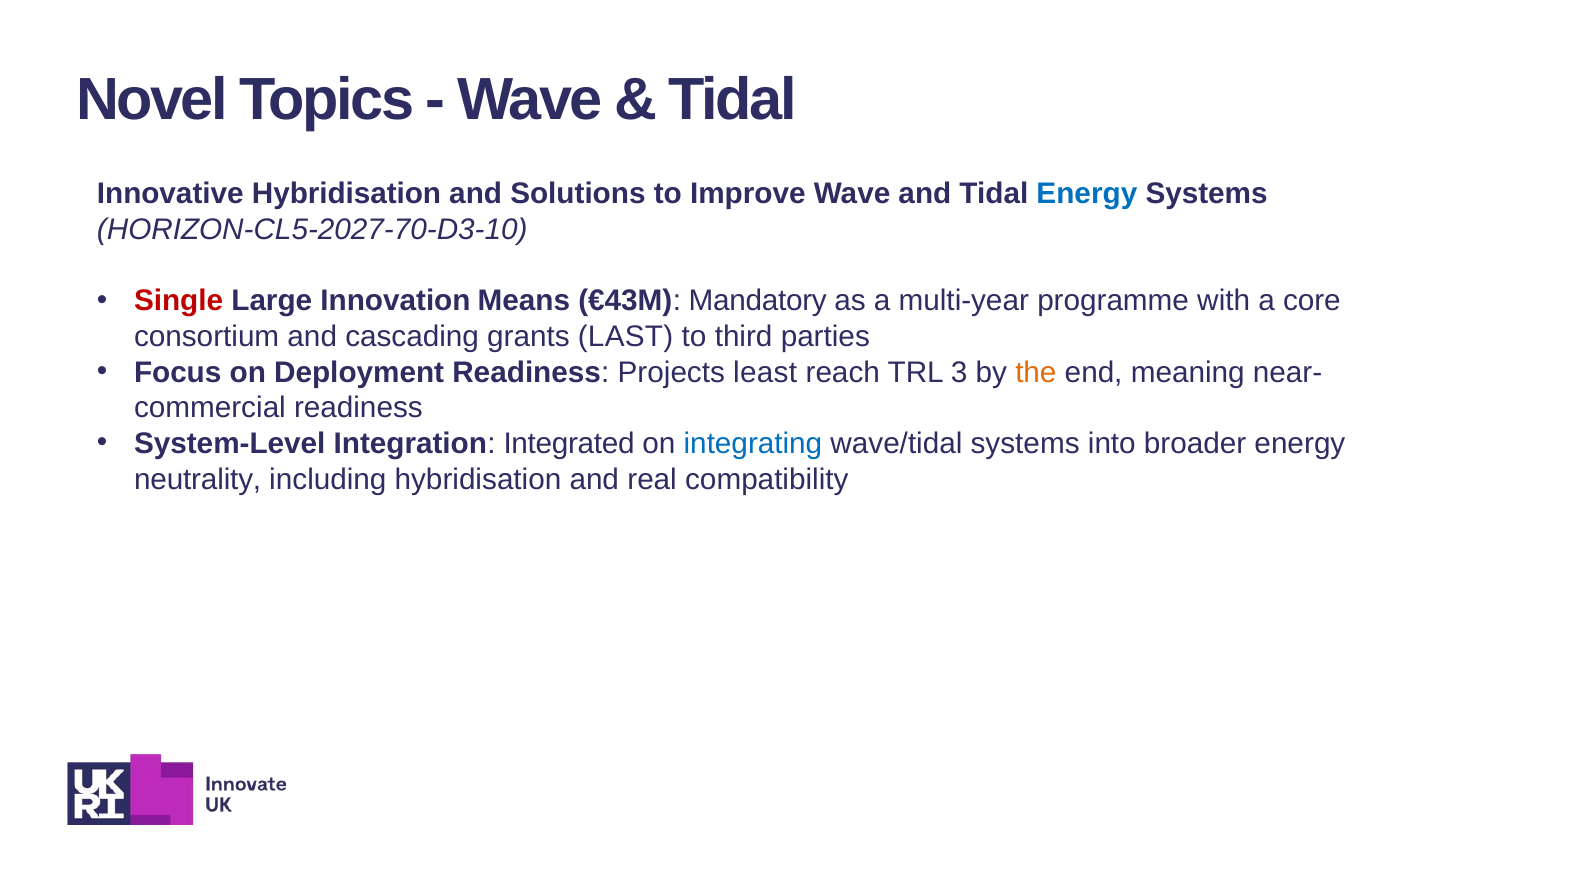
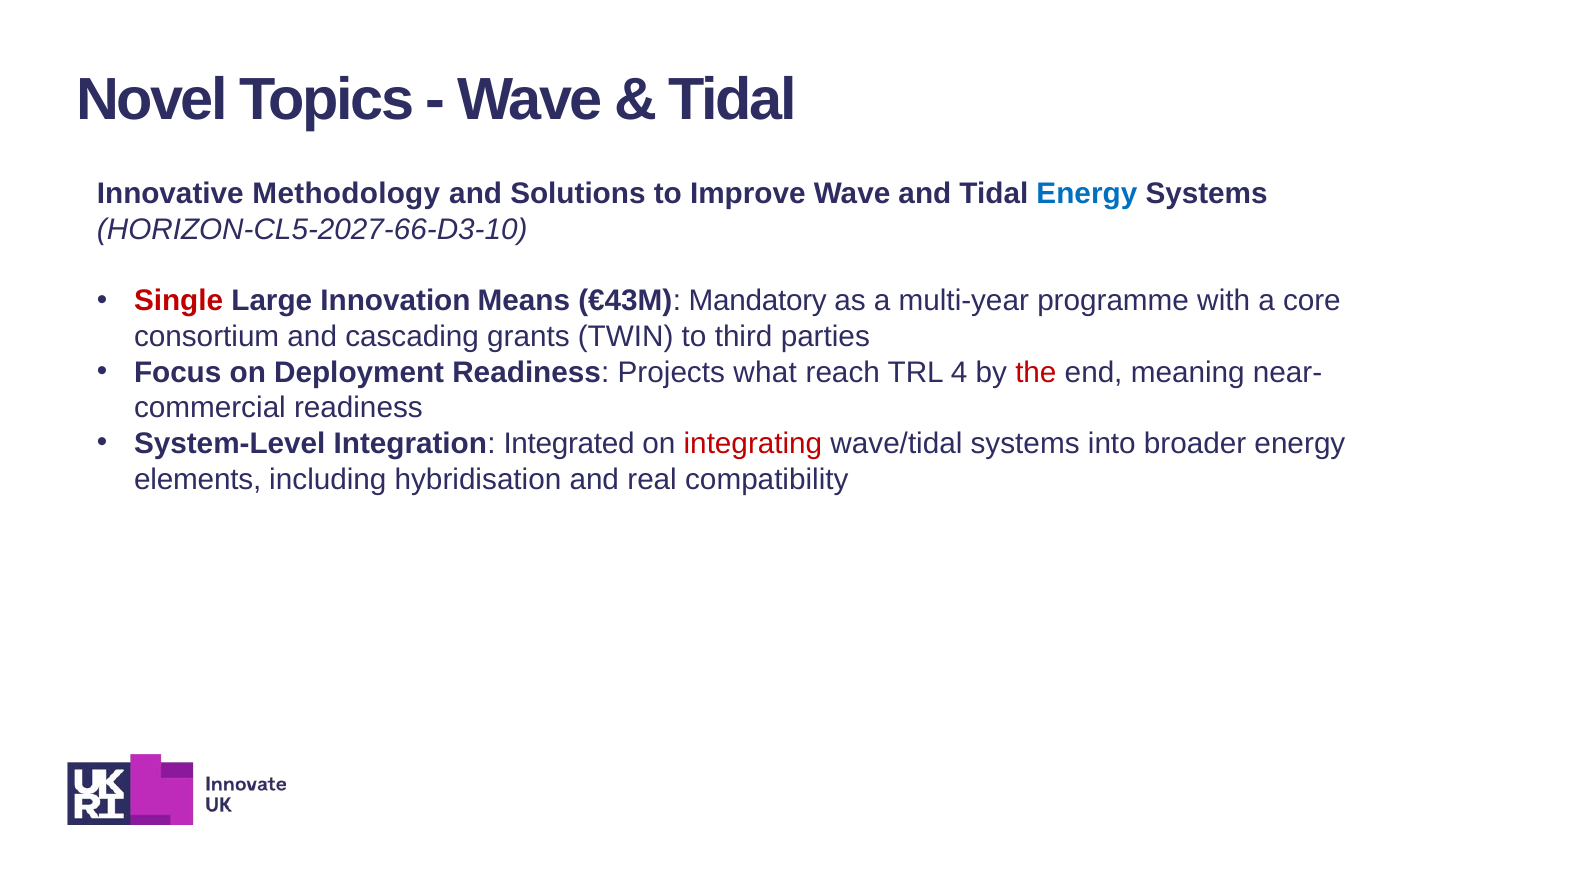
Innovative Hybridisation: Hybridisation -> Methodology (346, 194)
HORIZON-CL5-2027-70-D3-10: HORIZON-CL5-2027-70-D3-10 -> HORIZON-CL5-2027-66-D3-10 (312, 230)
LAST: LAST -> TWIN (626, 337)
least: least -> what (765, 372)
3: 3 -> 4 (959, 372)
the colour: orange -> red (1036, 372)
integrating colour: blue -> red (753, 444)
neutrality: neutrality -> elements (198, 479)
